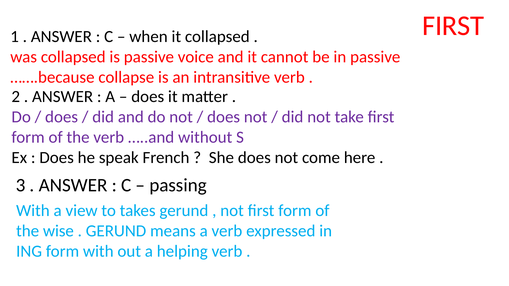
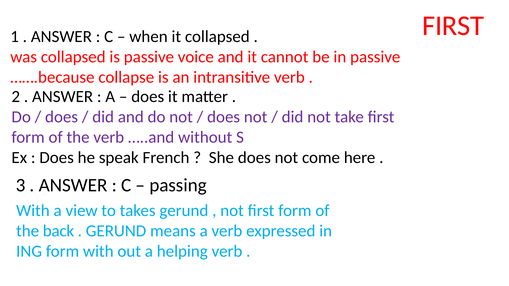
wise: wise -> back (58, 231)
